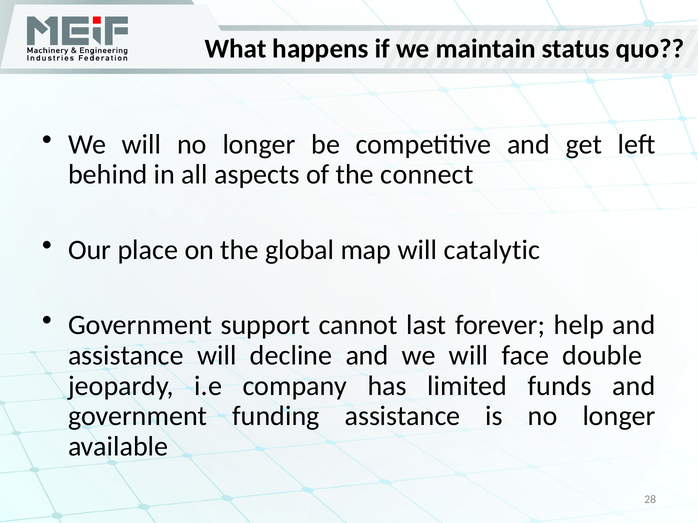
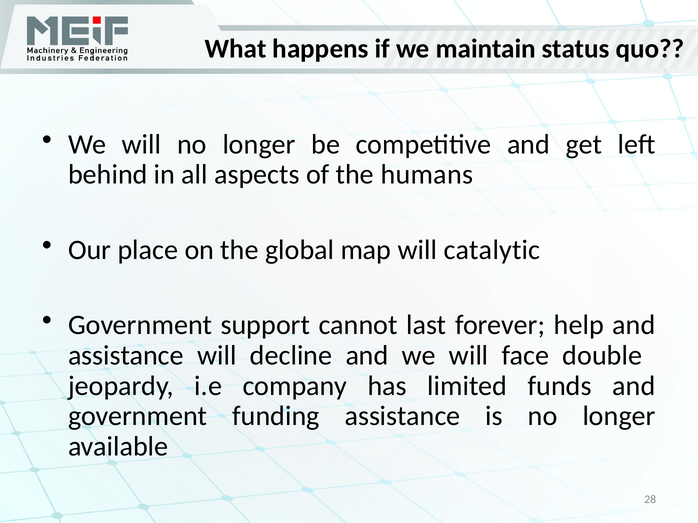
connect: connect -> humans (427, 175)
